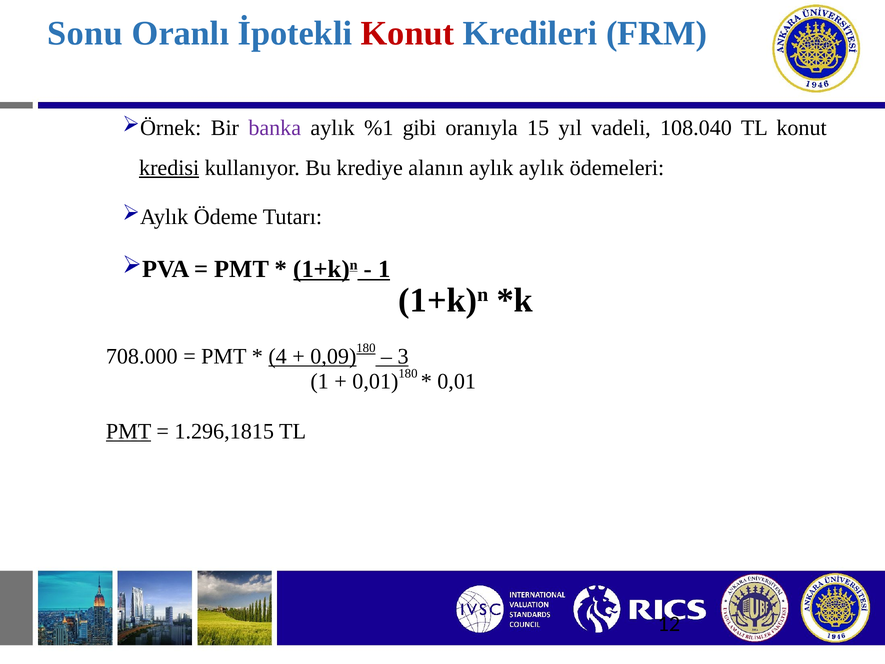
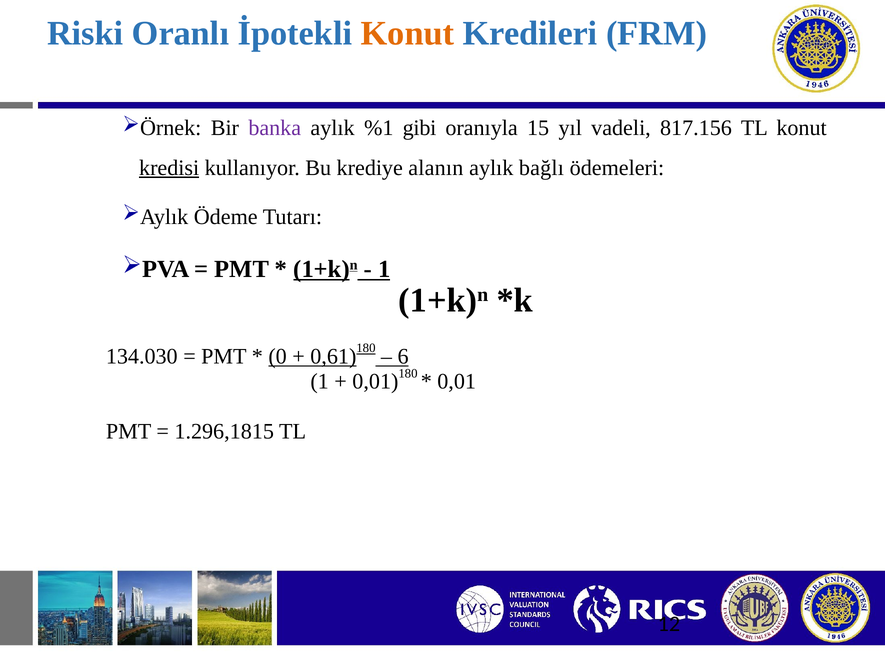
Sonu: Sonu -> Riski (85, 34)
Konut colour: red -> orange (407, 34)
108.040: 108.040 -> 817.156 (696, 128)
aylık aylık: aylık -> bağlı (541, 168)
708.000: 708.000 -> 134.030 (142, 356)
4: 4 -> 0 (278, 356)
0,09: 0,09 -> 0,61 (333, 356)
3: 3 -> 6 (403, 356)
PMT underline: present -> none (129, 431)
